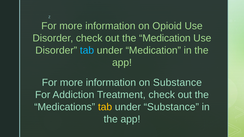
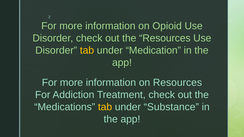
the Medication: Medication -> Resources (165, 38)
tab colour: light blue -> yellow (87, 50)
on Substance: Substance -> Resources (177, 83)
